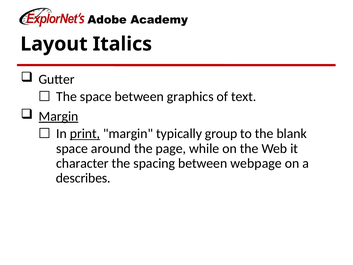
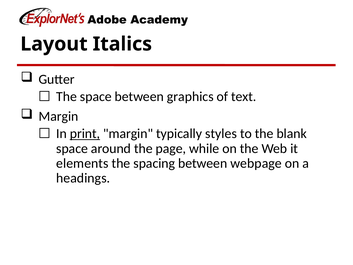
Margin underline: present -> none (59, 116)
group: group -> styles (221, 134)
character: character -> elements (82, 163)
describes: describes -> headings (83, 178)
